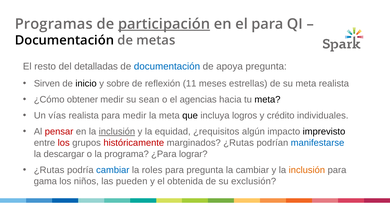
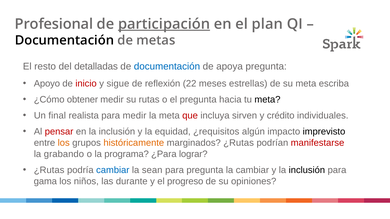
Programas: Programas -> Profesional (54, 24)
el para: para -> plan (267, 24)
Sirven: Sirven -> Apoyo (47, 84)
inicio colour: black -> red (86, 84)
sobre: sobre -> sigue (118, 84)
11: 11 -> 22 (190, 84)
meta realista: realista -> escriba (334, 84)
sean: sean -> rutas (149, 100)
el agencias: agencias -> pregunta (198, 100)
vías: vías -> final (57, 116)
que colour: black -> red (190, 116)
logros: logros -> sirven (245, 116)
inclusión underline: present -> none (117, 132)
los colour: red -> orange (64, 143)
históricamente colour: red -> orange (134, 143)
manifestarse colour: blue -> red (318, 143)
descargar: descargar -> grabando (64, 154)
roles: roles -> sean (152, 170)
inclusión colour: orange -> black (307, 170)
pueden: pueden -> durante (132, 182)
obtenida: obtenida -> progreso (185, 182)
exclusión: exclusión -> opiniones (254, 182)
